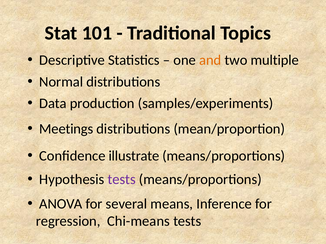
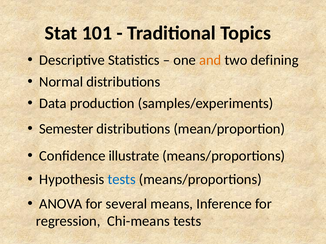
multiple: multiple -> defining (275, 60)
Meetings: Meetings -> Semester (66, 129)
tests colour: purple -> blue (122, 180)
